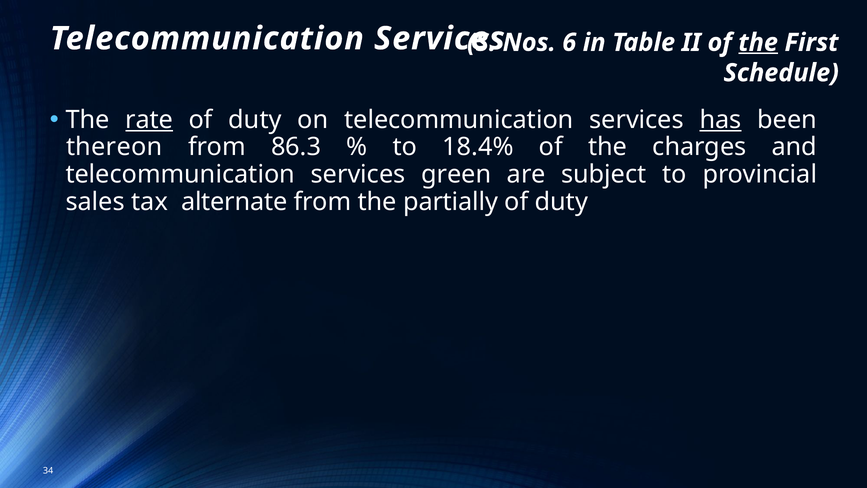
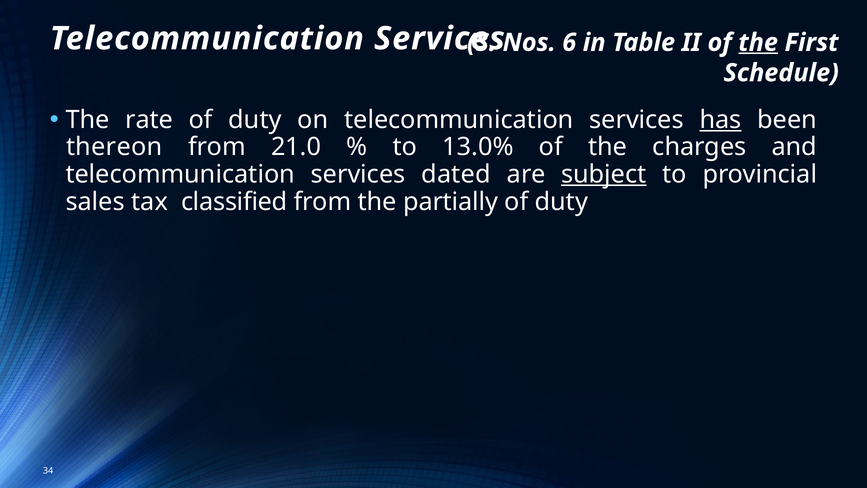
rate underline: present -> none (149, 120)
86.3: 86.3 -> 21.0 (296, 147)
18.4%: 18.4% -> 13.0% (478, 147)
green: green -> dated (456, 174)
subject underline: none -> present (604, 174)
alternate: alternate -> classified (234, 202)
